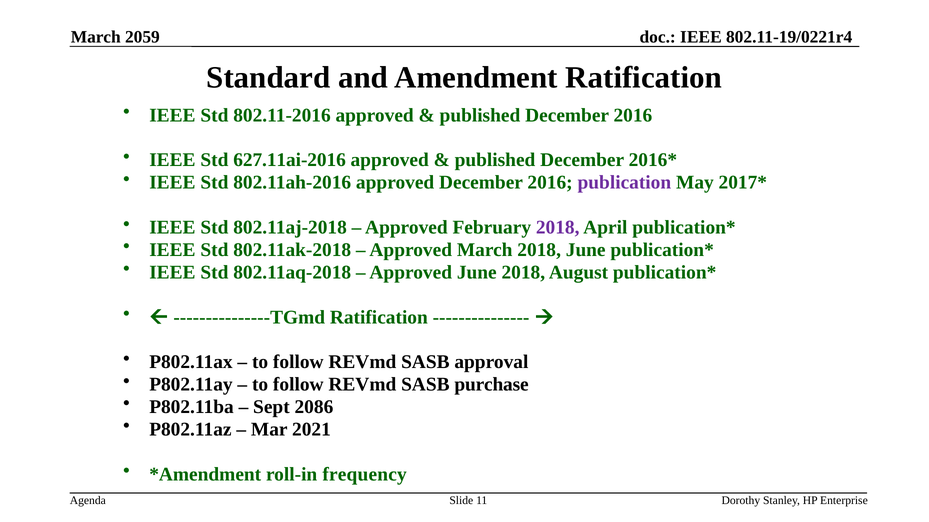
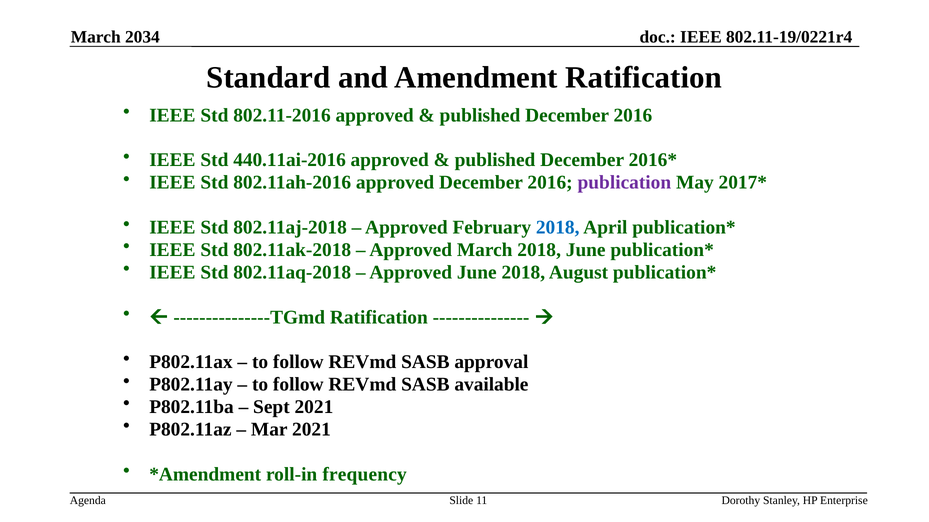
2059: 2059 -> 2034 (142, 37)
627.11ai-2016: 627.11ai-2016 -> 440.11ai-2016 (290, 160)
2018 colour: purple -> blue (558, 228)
purchase: purchase -> available (491, 385)
Sept 2086: 2086 -> 2021 (314, 407)
